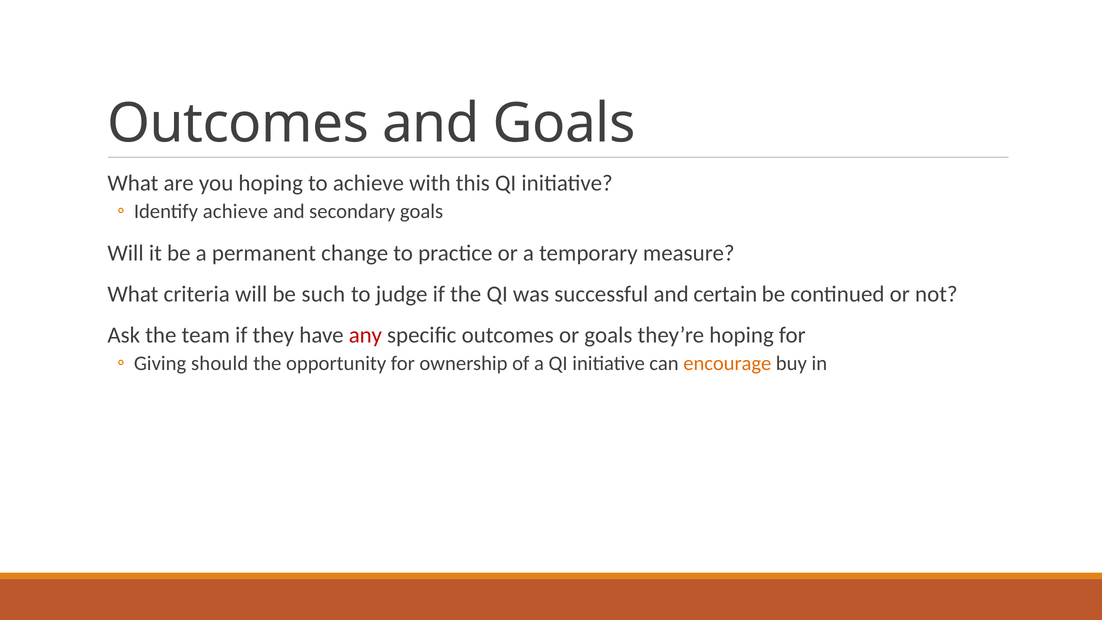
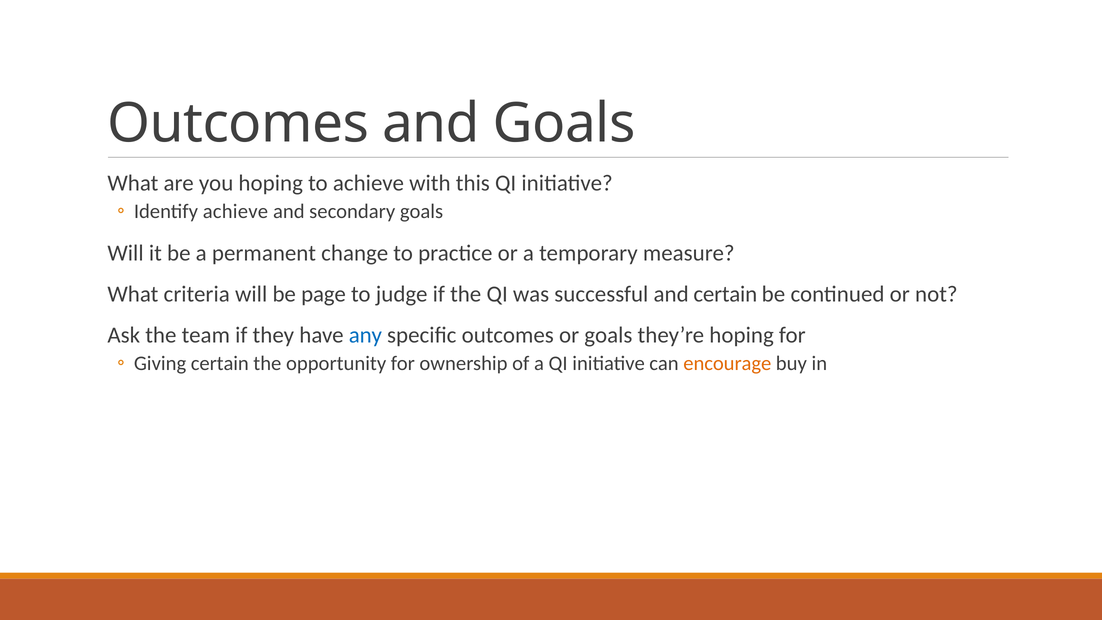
such: such -> page (324, 294)
any colour: red -> blue (365, 335)
Giving should: should -> certain (220, 363)
